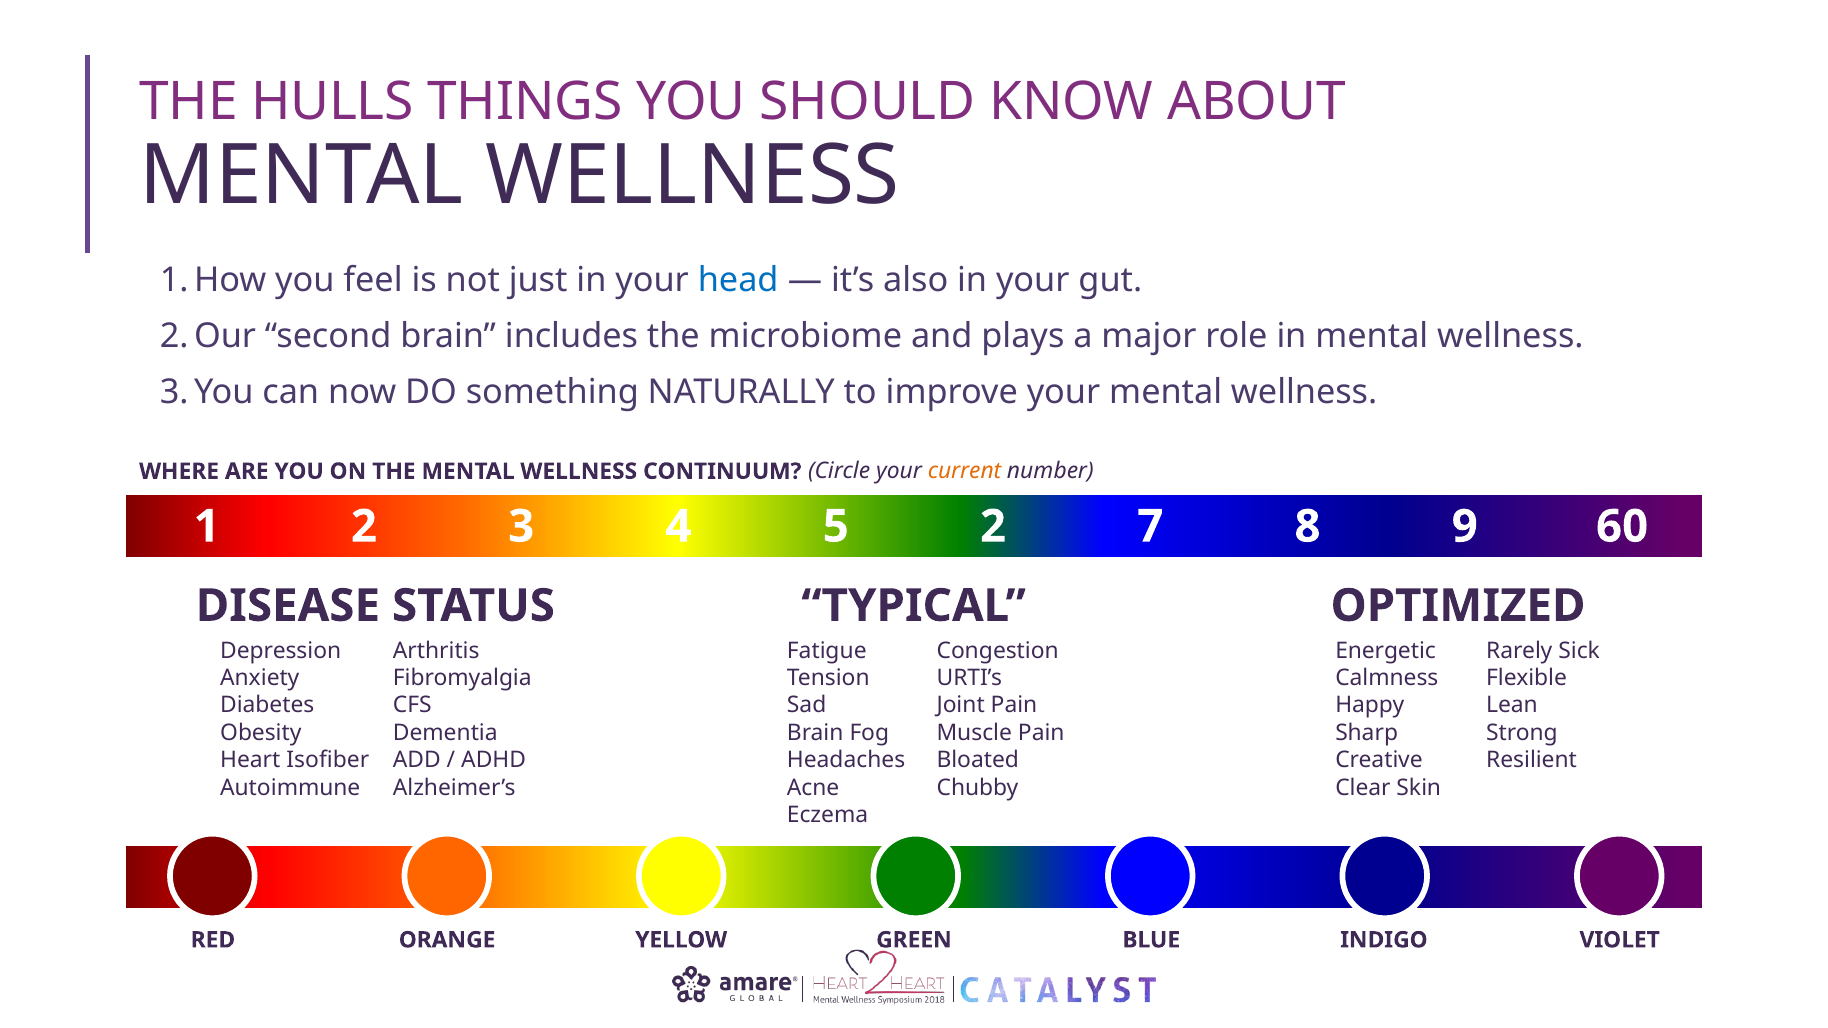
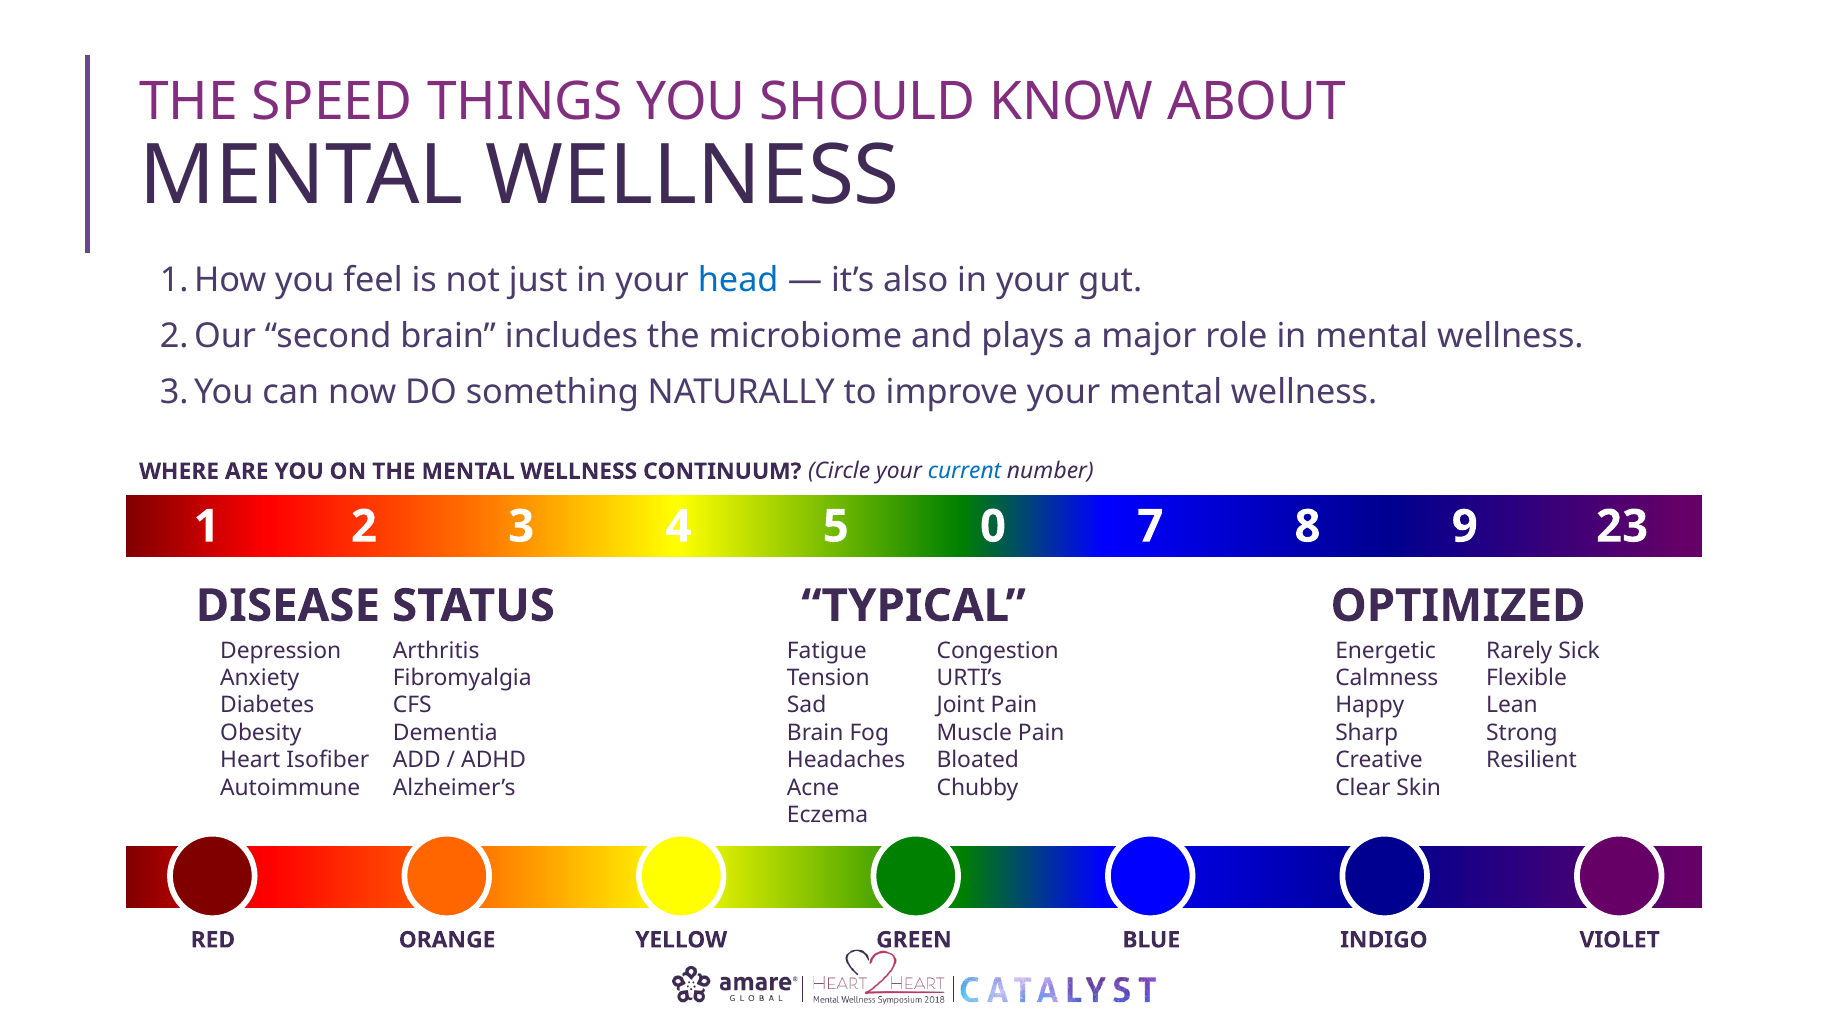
HULLS: HULLS -> SPEED (332, 102)
current colour: orange -> blue (965, 471)
5 2: 2 -> 0 (993, 527)
60: 60 -> 23 (1622, 527)
